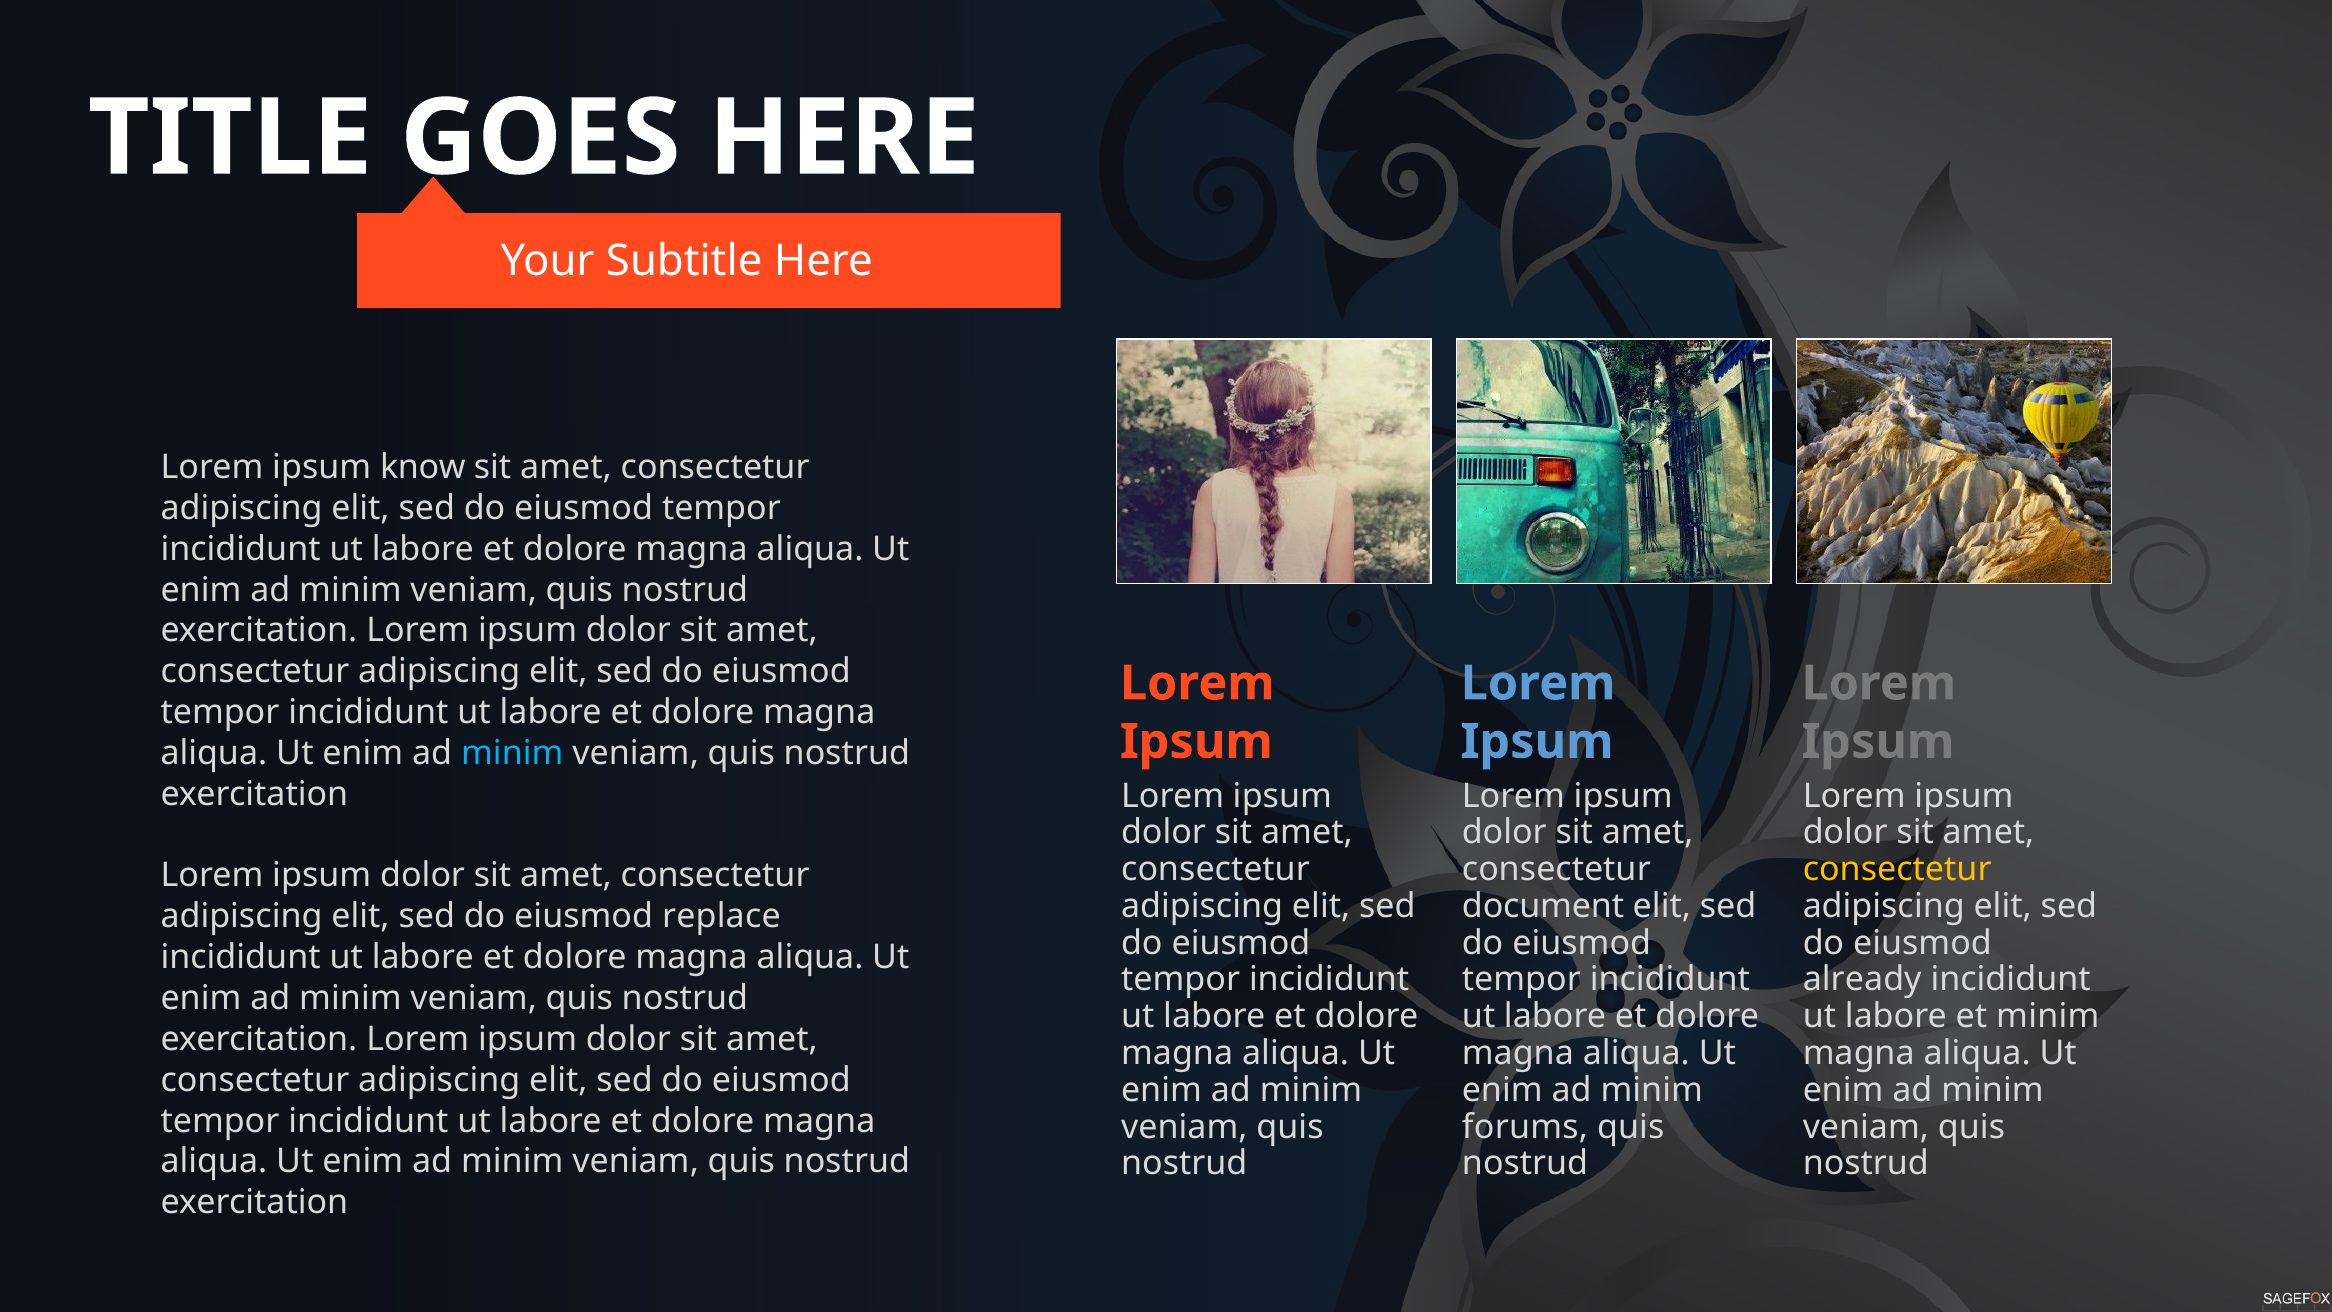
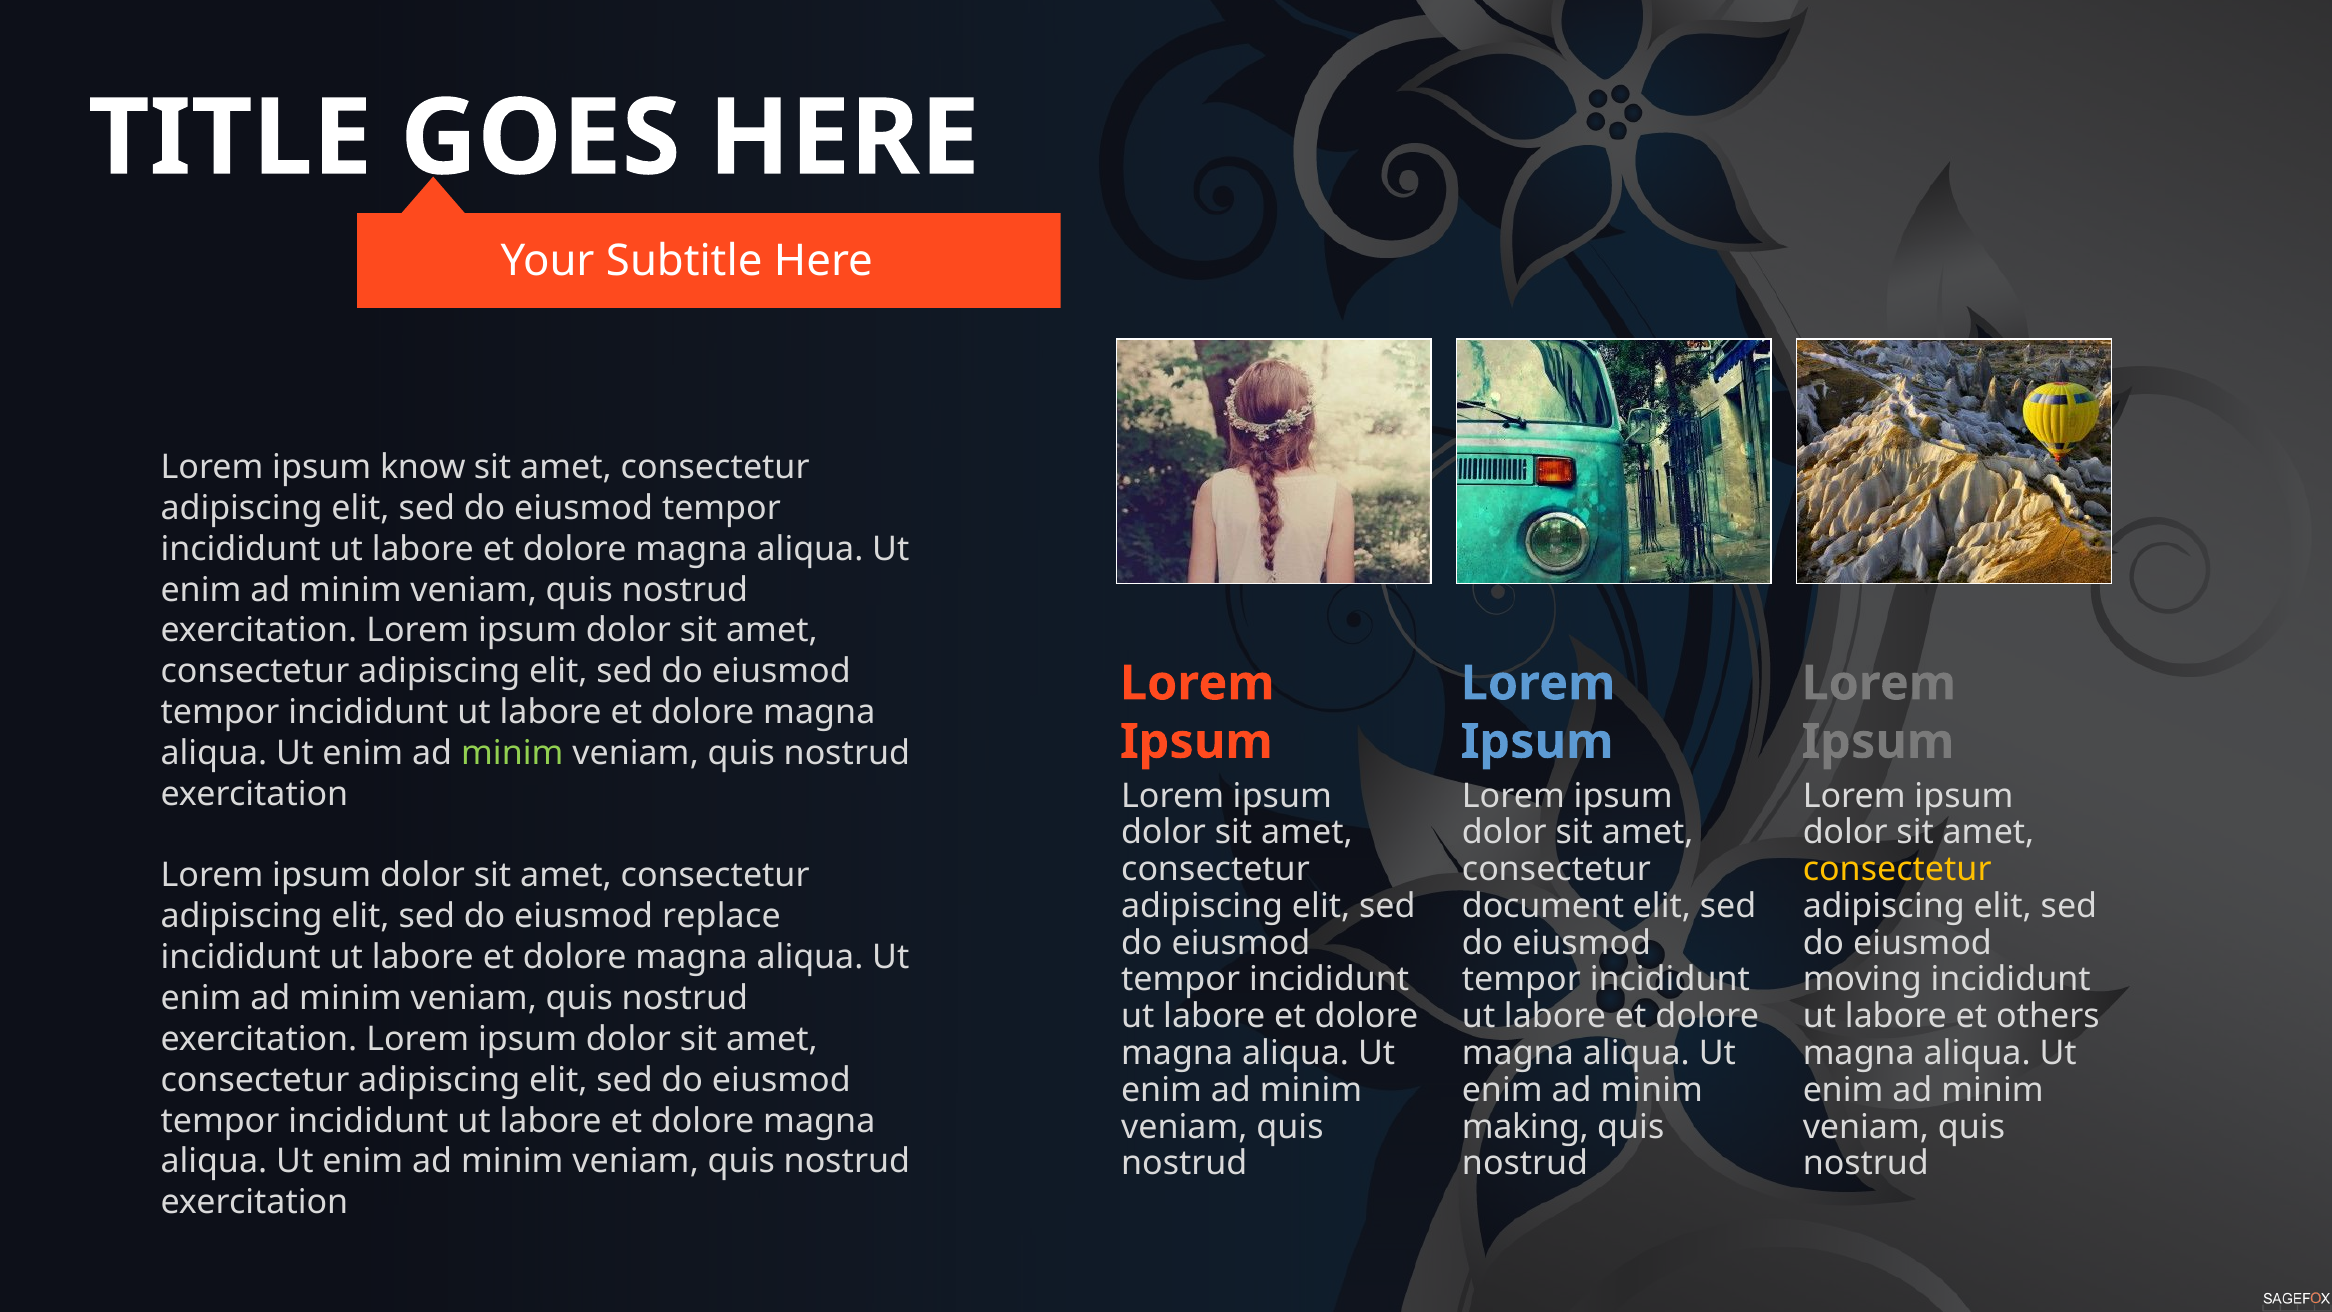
minim colour: light blue -> light green (512, 753)
already: already -> moving (1862, 979)
et minim: minim -> others (2048, 1016)
forums: forums -> making (1525, 1127)
